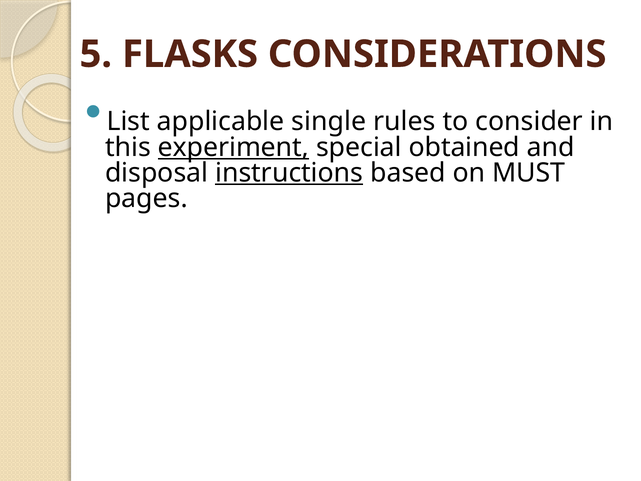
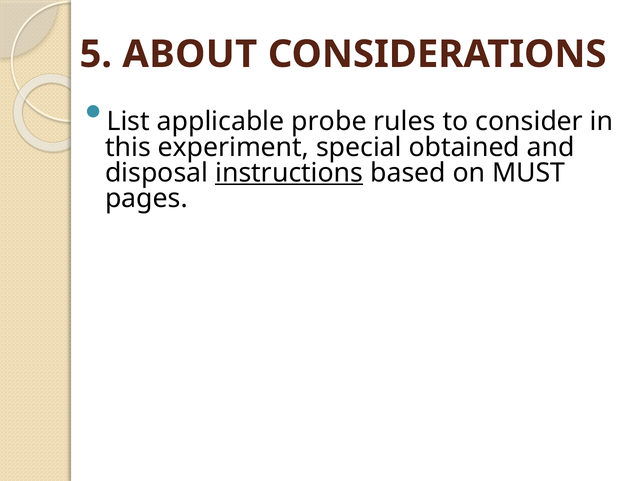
FLASKS: FLASKS -> ABOUT (190, 54)
single: single -> probe (329, 121)
experiment underline: present -> none (233, 147)
